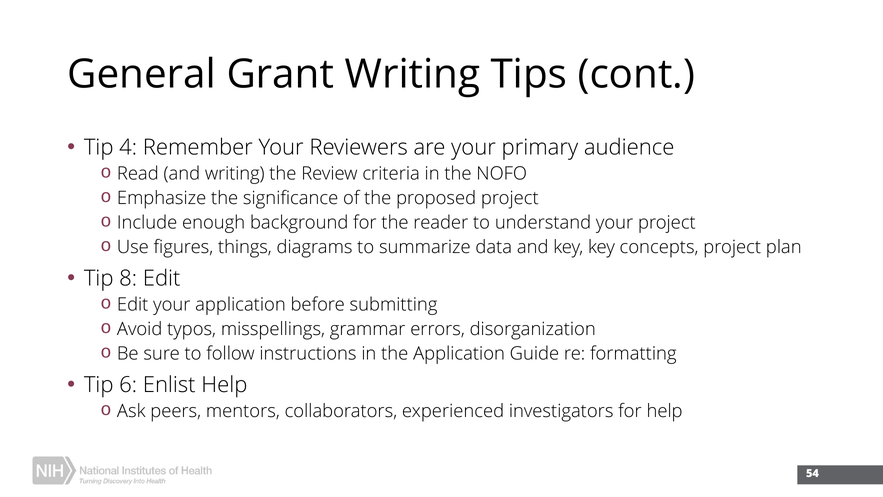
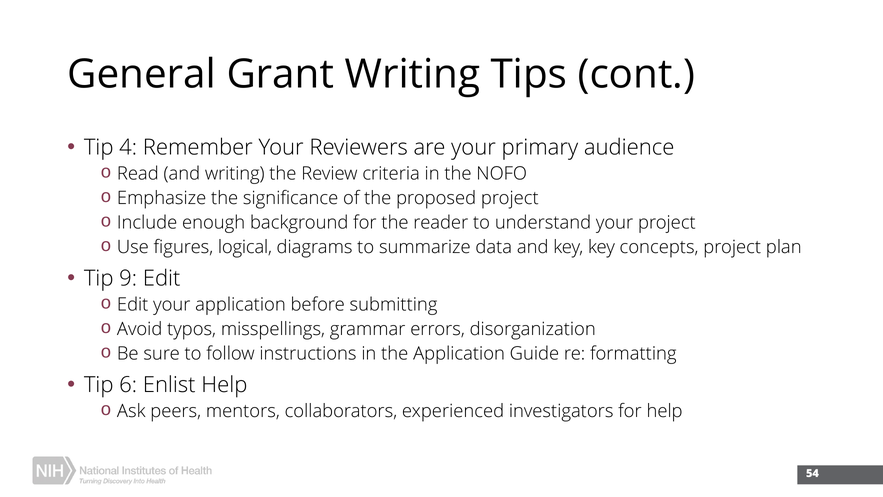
things: things -> logical (245, 247)
8: 8 -> 9 (128, 278)
